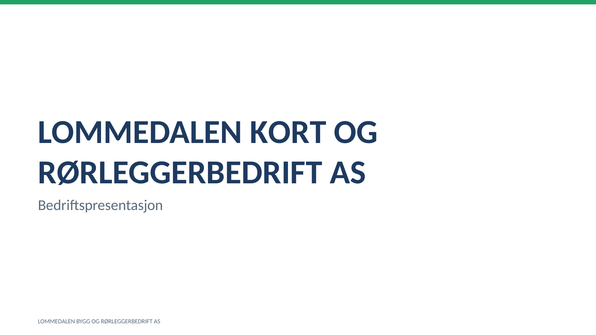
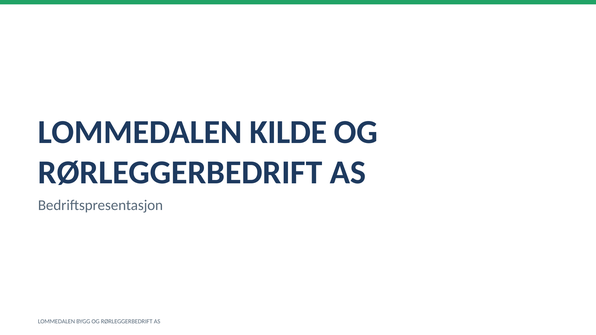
KORT: KORT -> KILDE (288, 132)
